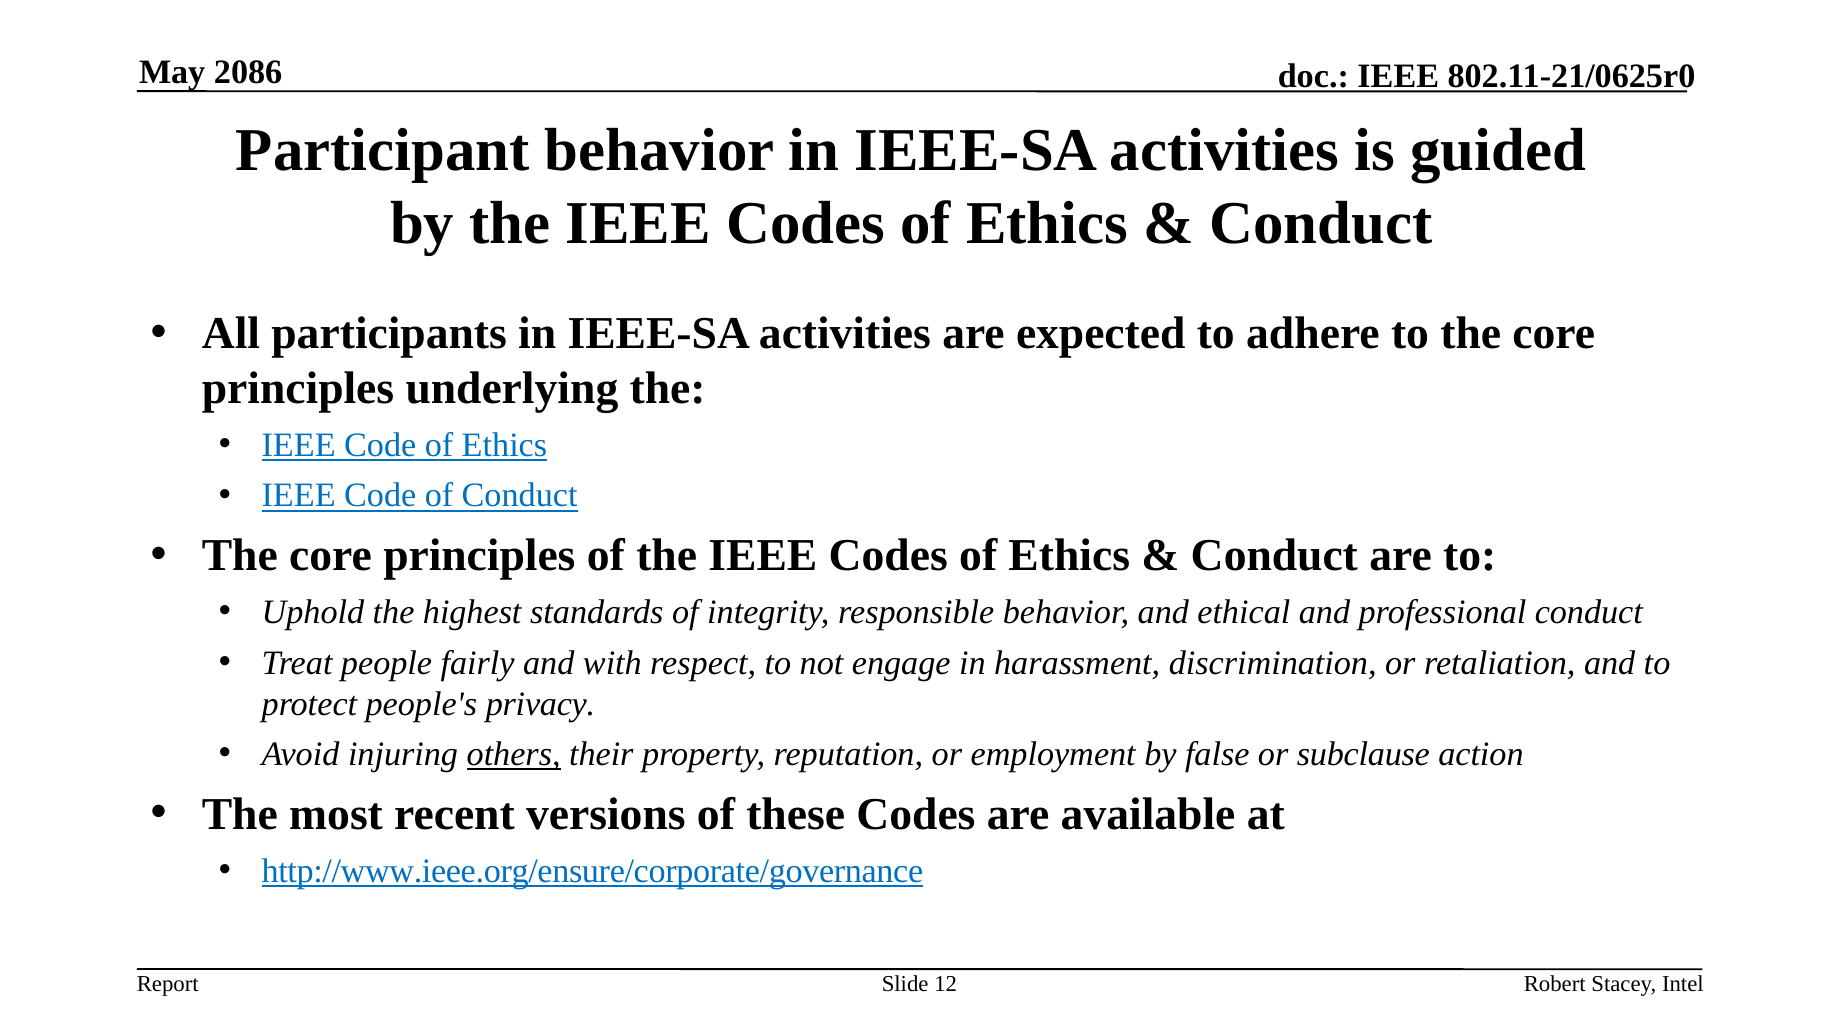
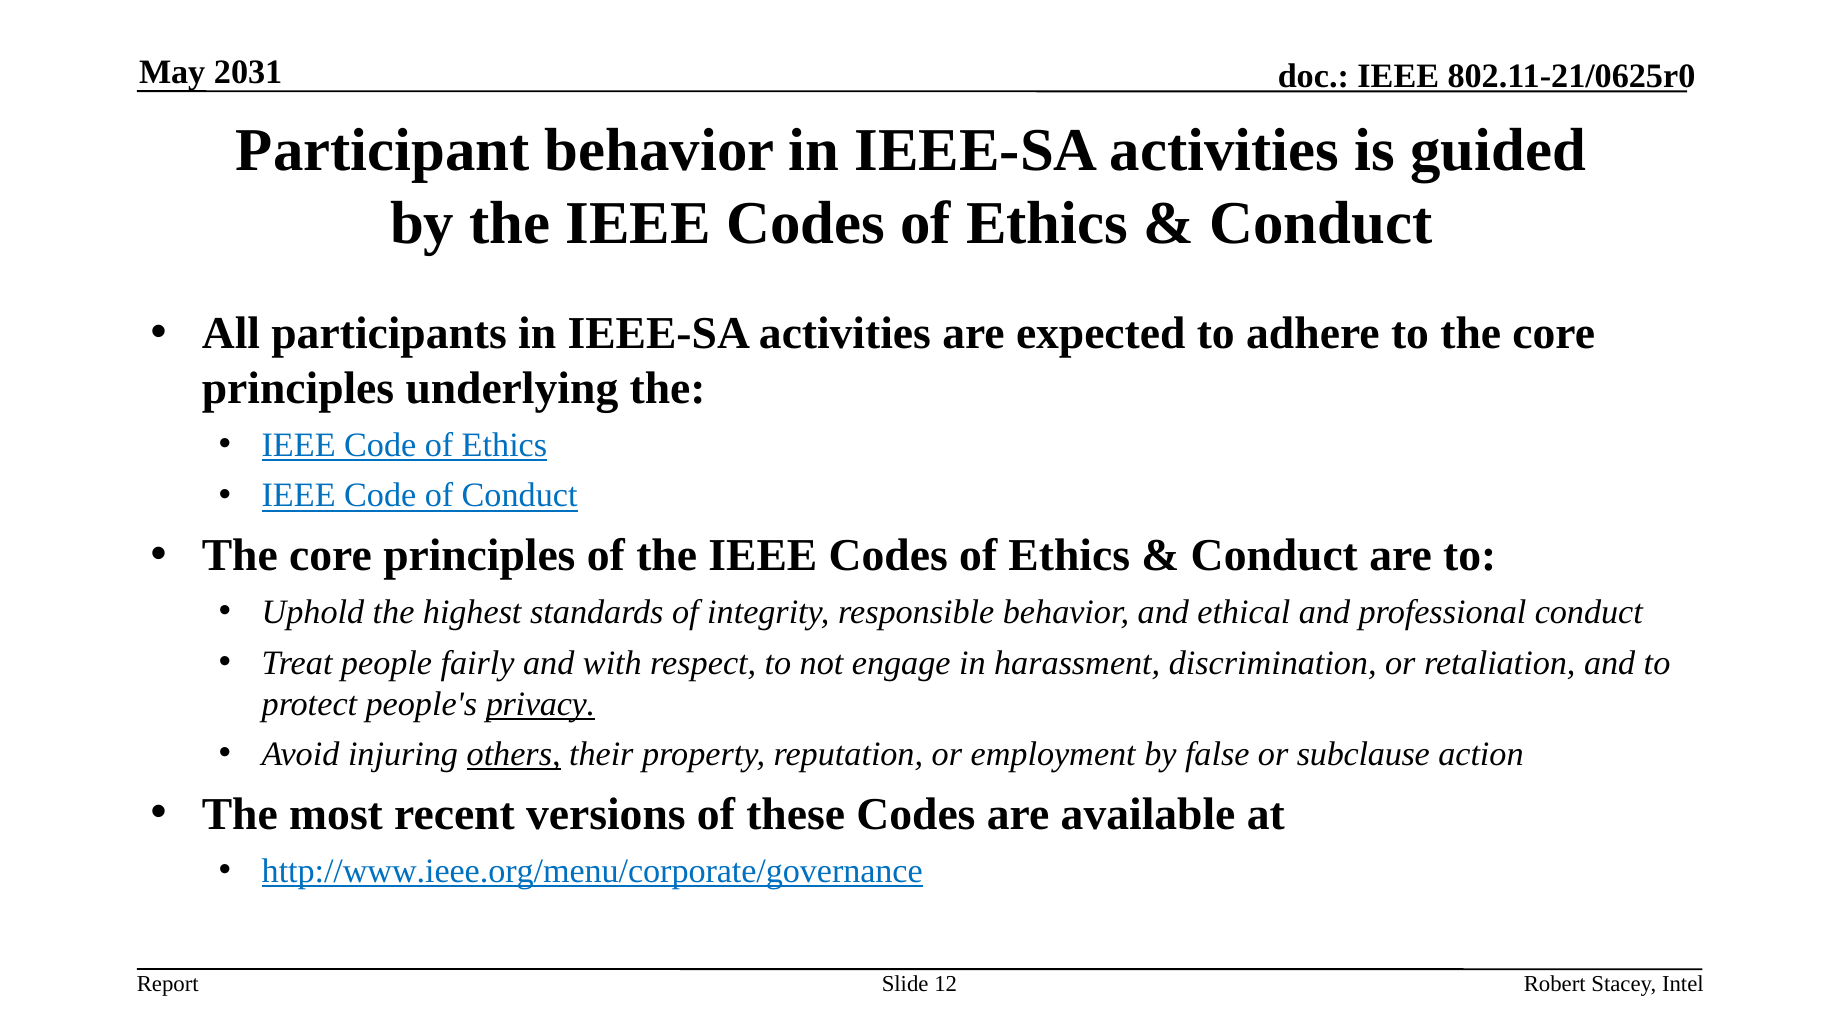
2086: 2086 -> 2031 (248, 73)
privacy underline: none -> present (541, 704)
http://www.ieee.org/ensure/corporate/governance: http://www.ieee.org/ensure/corporate/governance -> http://www.ieee.org/menu/corporate/governance (592, 871)
